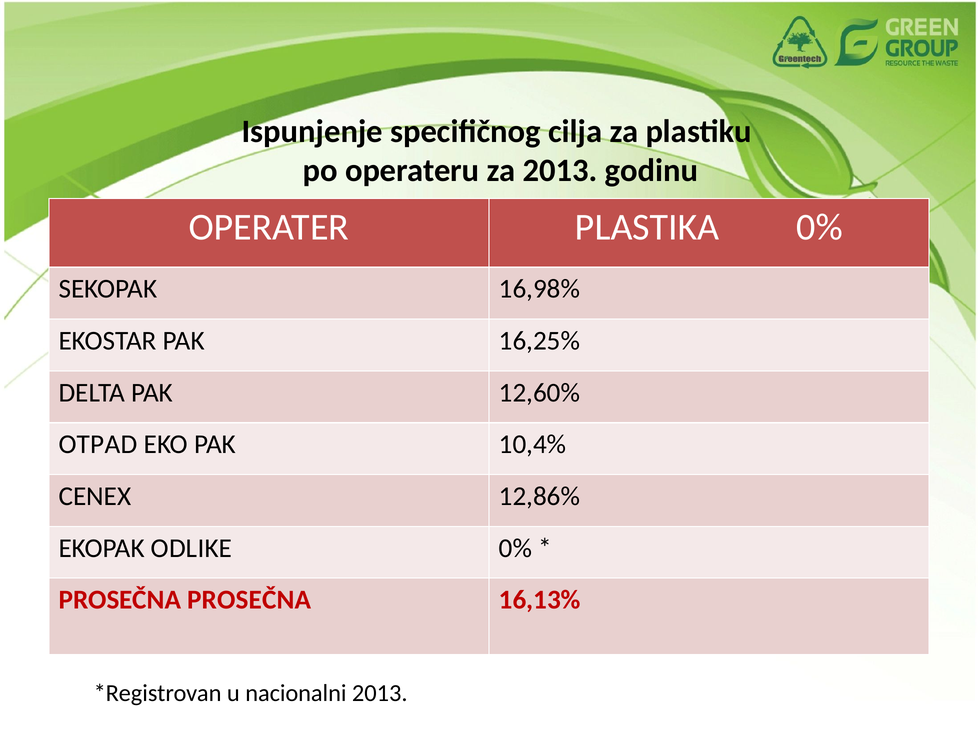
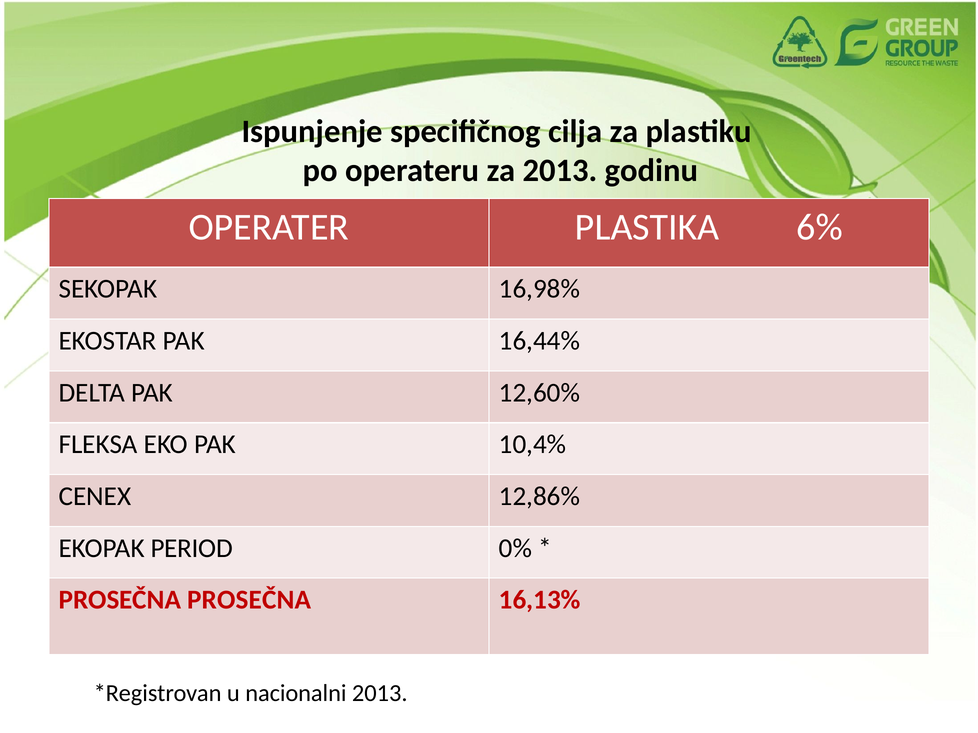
PLASTIKA 0%: 0% -> 6% (820, 227)
16,25%: 16,25% -> 16,44% (539, 341)
OTPAD: OTPAD -> FLEKSA (98, 445)
ODLIKE: ODLIKE -> PERIOD (192, 549)
